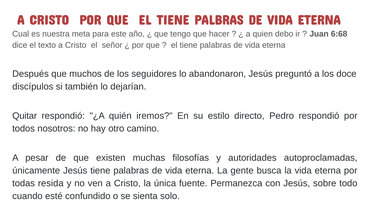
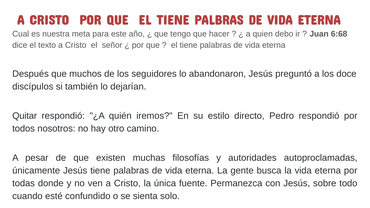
resida: resida -> donde (51, 183)
